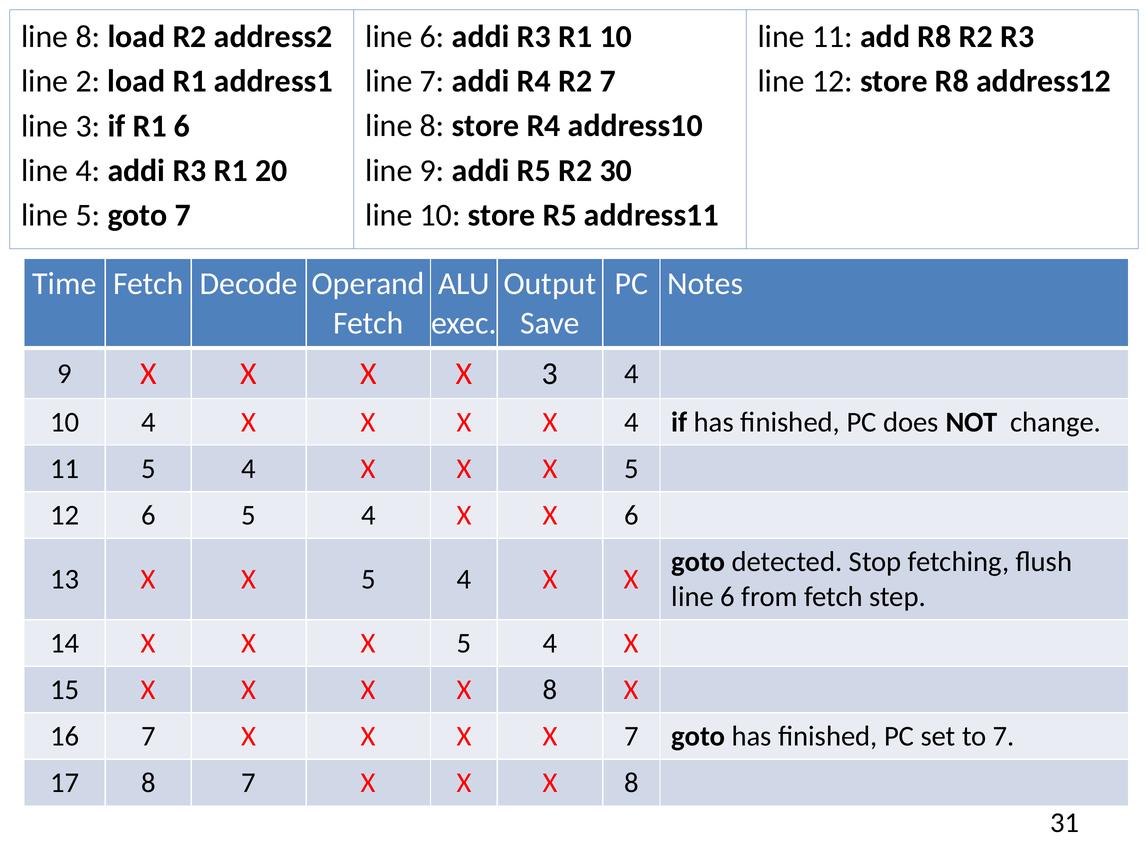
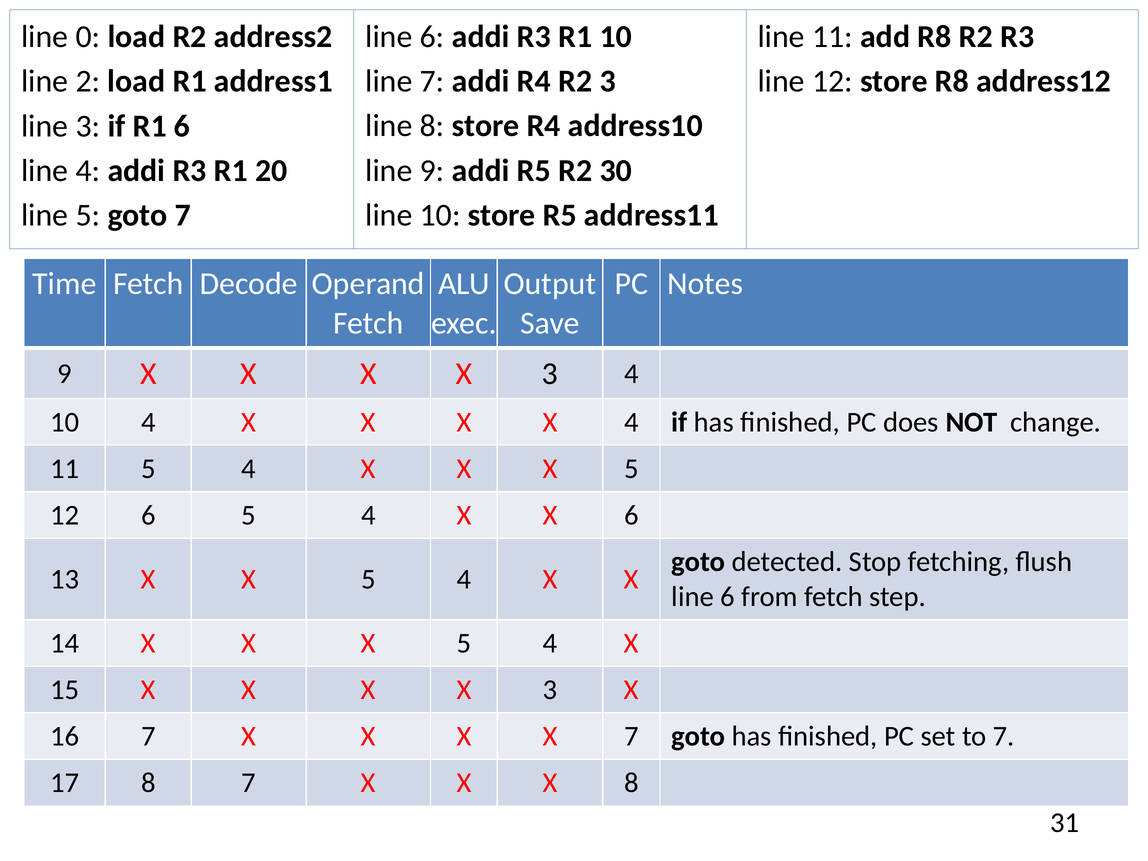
8: 8 -> 0 (88, 37)
R2 7: 7 -> 3 (608, 81)
8: 8 -> 3 (550, 690)
